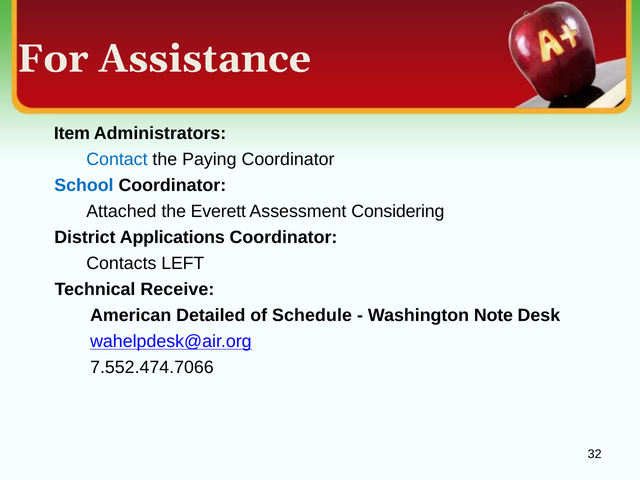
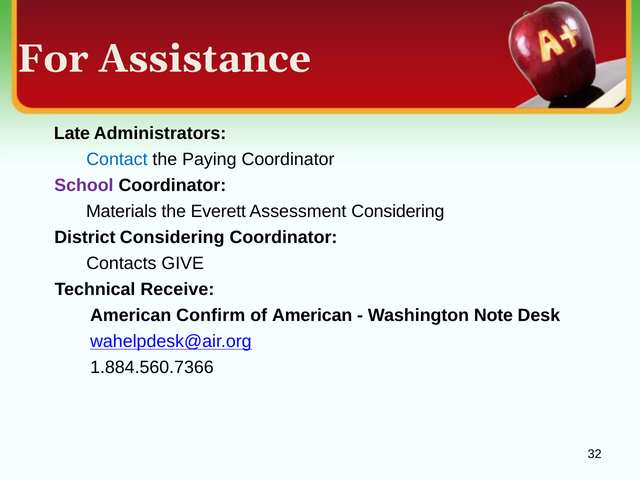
Item: Item -> Late (72, 134)
School colour: blue -> purple (84, 186)
Attached: Attached -> Materials (121, 212)
District Applications: Applications -> Considering (172, 238)
LEFT: LEFT -> GIVE (183, 263)
Detailed: Detailed -> Confirm (211, 315)
of Schedule: Schedule -> American (312, 315)
7.552.474.7066: 7.552.474.7066 -> 1.884.560.7366 (152, 367)
